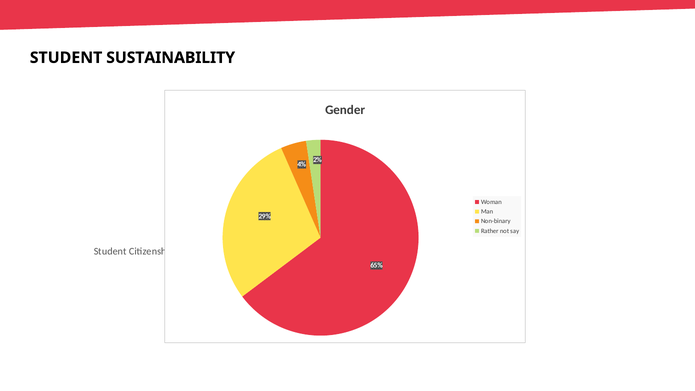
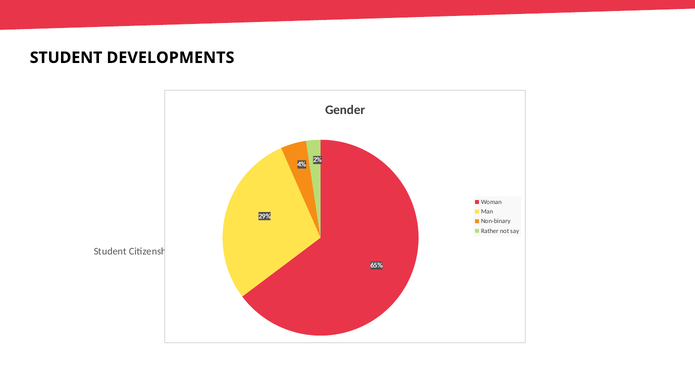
SUSTAINABILITY: SUSTAINABILITY -> DEVELOPMENTS (170, 58)
